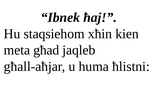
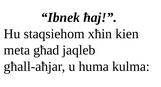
ħlistni: ħlistni -> kulma (131, 66)
